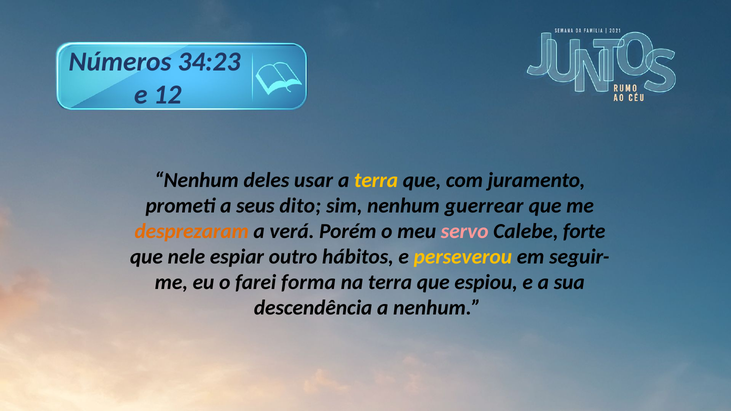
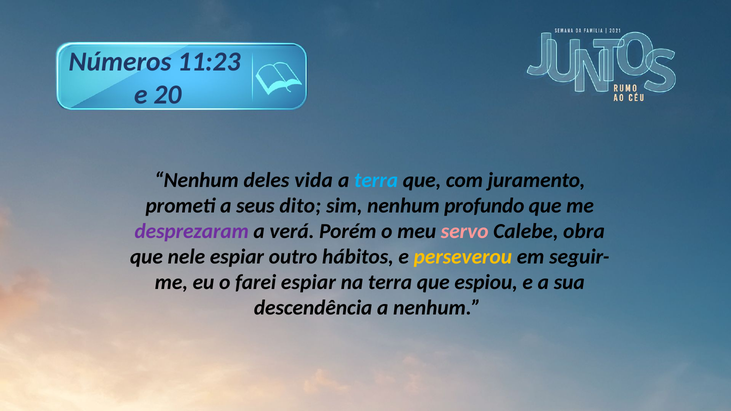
34:23: 34:23 -> 11:23 (209, 62)
12: 12 -> 20 (168, 95)
usar: usar -> vida (314, 180)
terra colour: yellow -> light blue (376, 180)
guerrear: guerrear -> profundo (484, 206)
desprezaram colour: orange -> purple (192, 231)
forte: forte -> obra (584, 231)
farei forma: forma -> espiar (308, 282)
